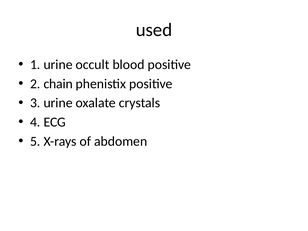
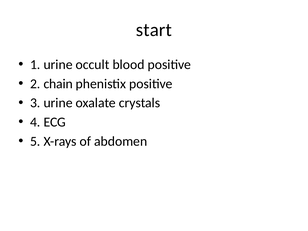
used: used -> start (154, 30)
